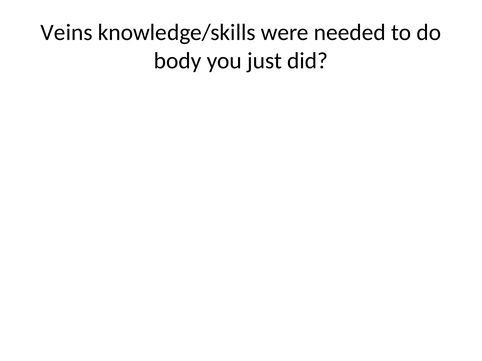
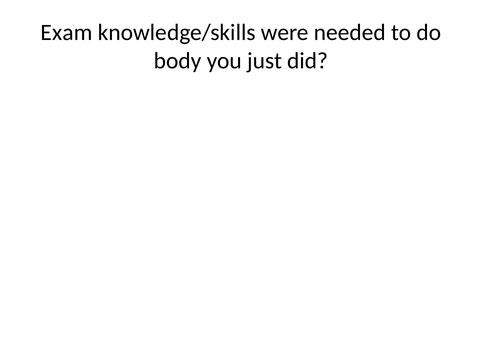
Veins: Veins -> Exam (67, 33)
